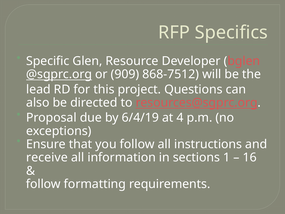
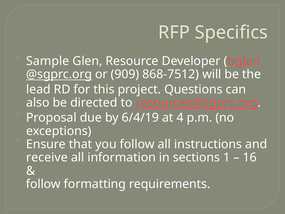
Specific: Specific -> Sample (48, 61)
